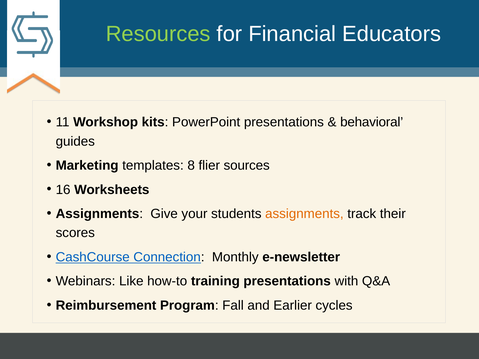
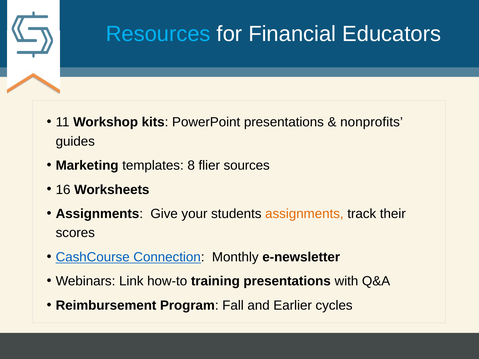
Resources colour: light green -> light blue (158, 34)
behavioral: behavioral -> nonprofits (372, 122)
Like: Like -> Link (131, 281)
